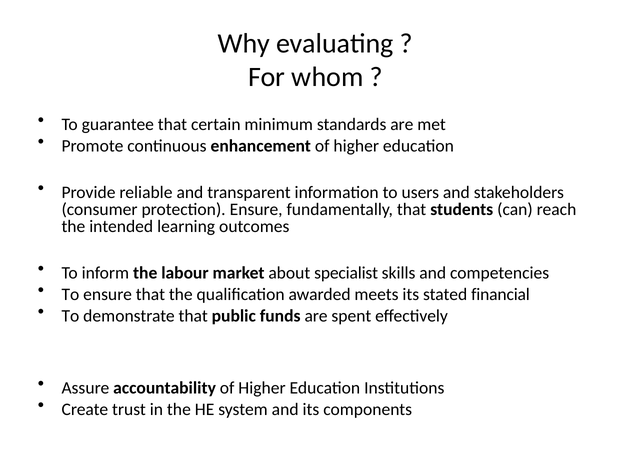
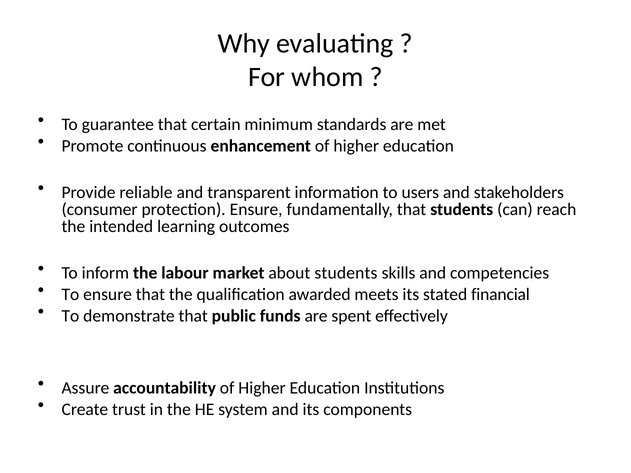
about specialist: specialist -> students (346, 273)
